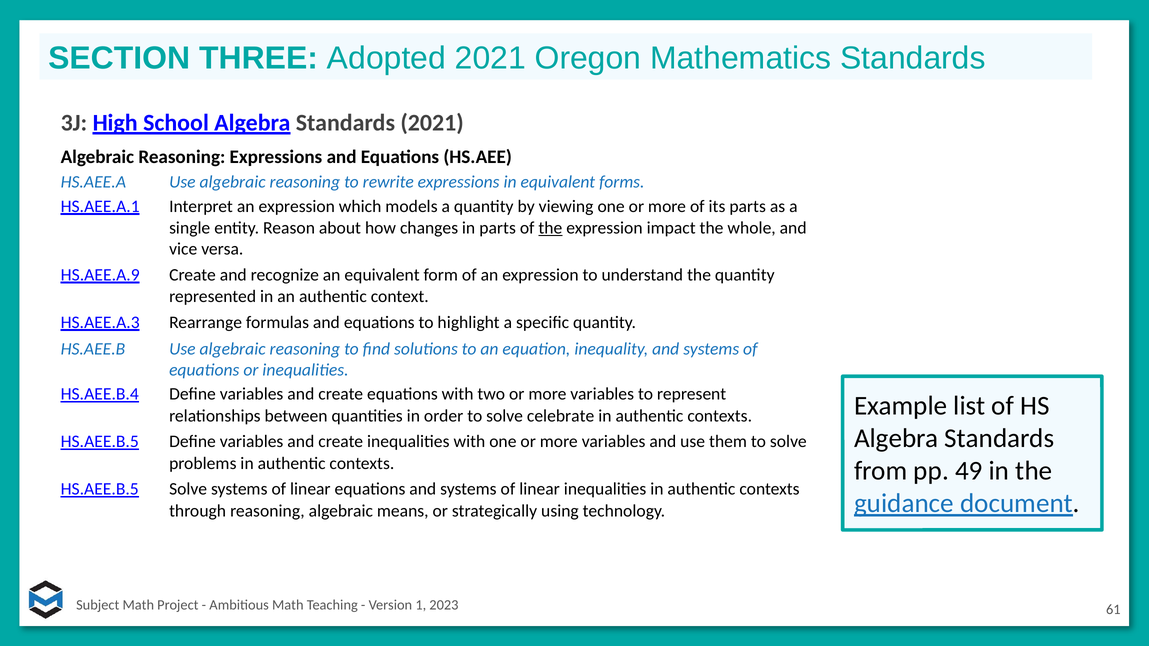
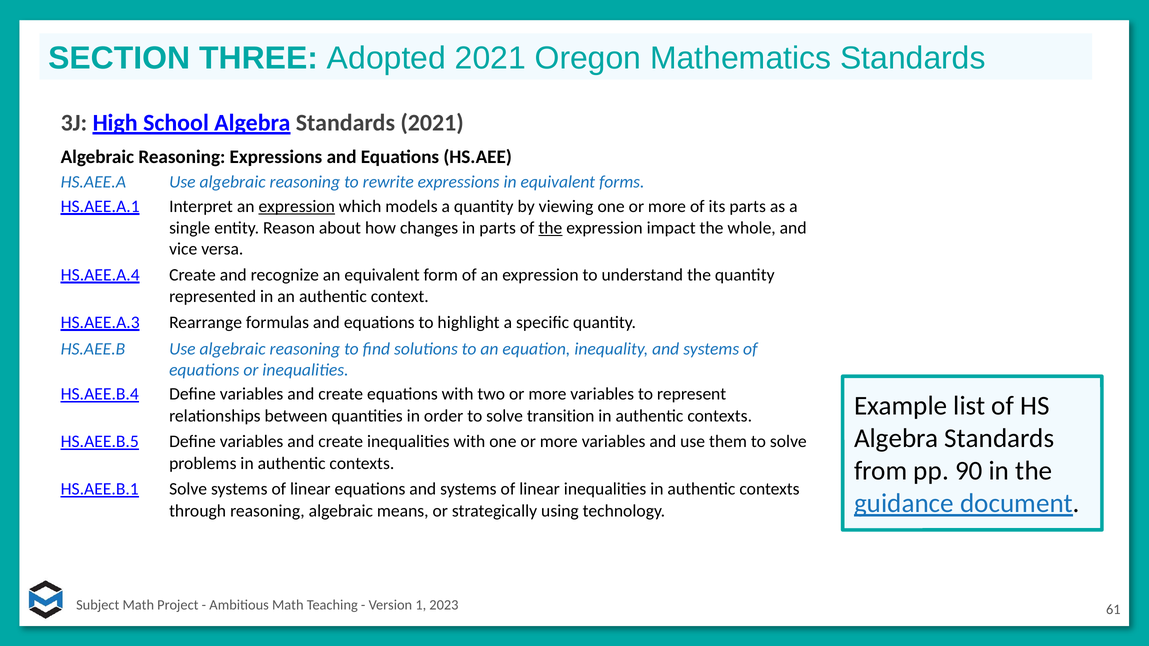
expression underline: none -> present (297, 207)
HS.AEE.A.9: HS.AEE.A.9 -> HS.AEE.A.4 (100, 275)
celebrate: celebrate -> transition (561, 416)
49: 49 -> 90 (969, 471)
HS.AEE.B.5: HS.AEE.B.5 -> HS.AEE.B.1 (100, 489)
